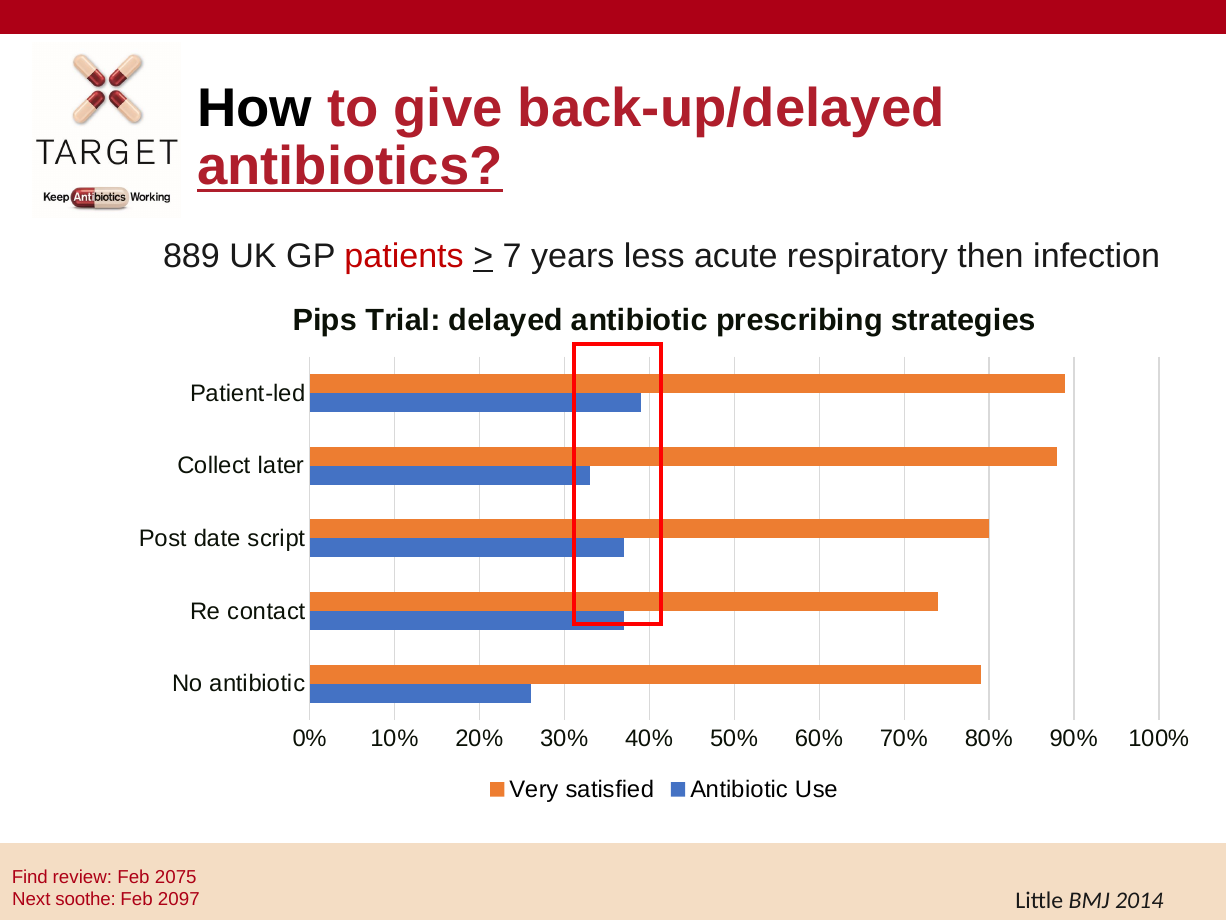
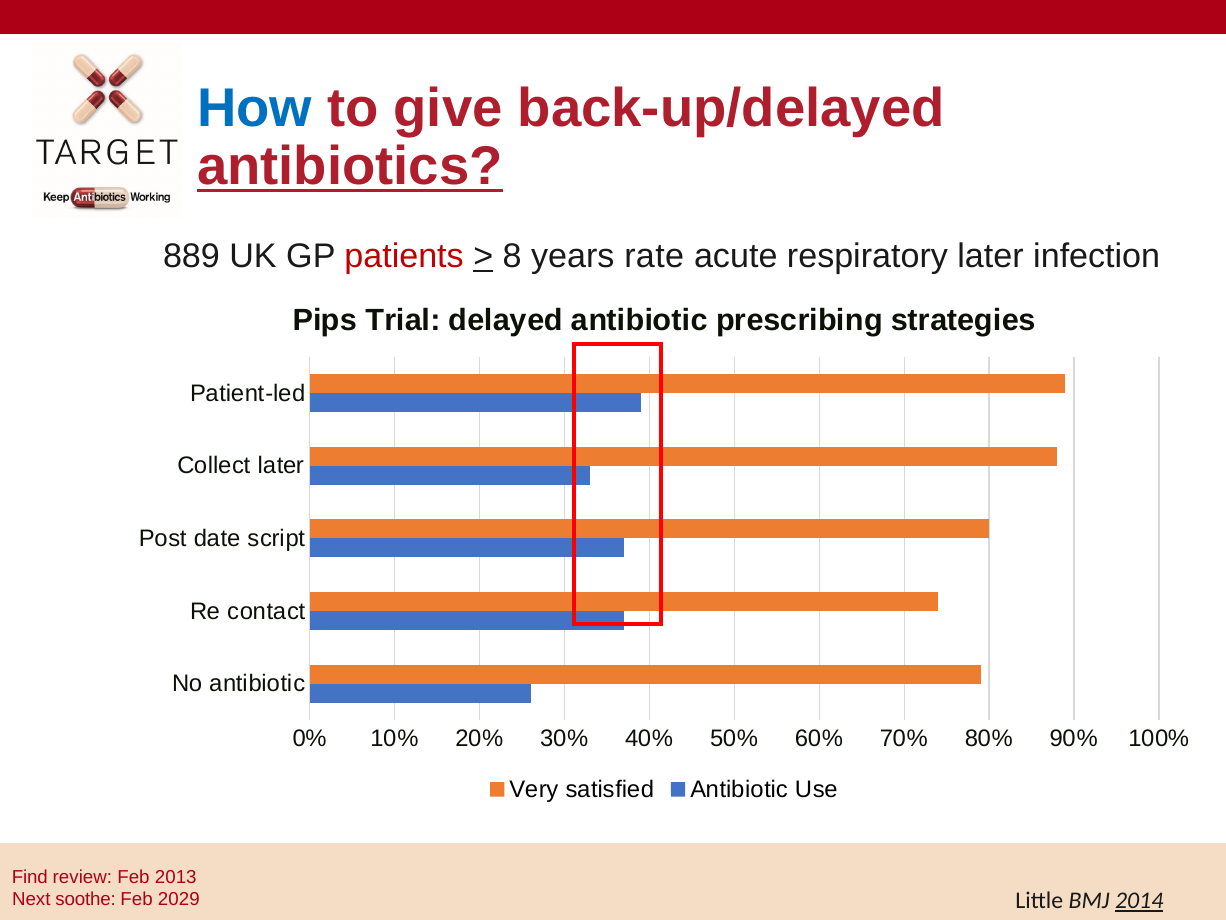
How colour: black -> blue (254, 108)
7: 7 -> 8 (512, 256)
less: less -> rate (654, 256)
respiratory then: then -> later (990, 256)
2075: 2075 -> 2013 (176, 877)
2097: 2097 -> 2029 (179, 899)
2014 underline: none -> present (1139, 900)
